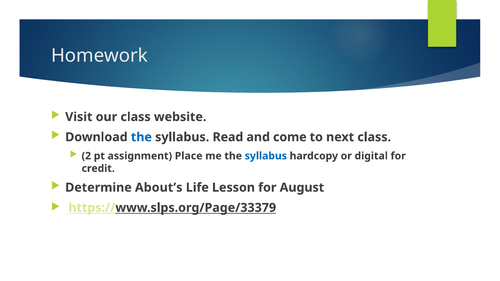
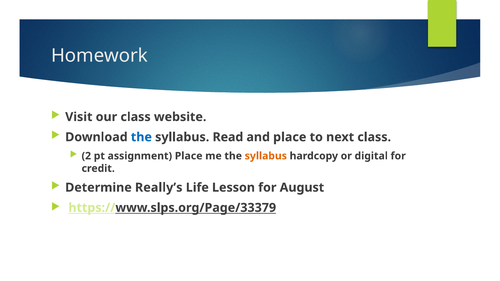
and come: come -> place (290, 137)
syllabus colour: blue -> orange (266, 156)
About’s: About’s -> Really’s (159, 188)
